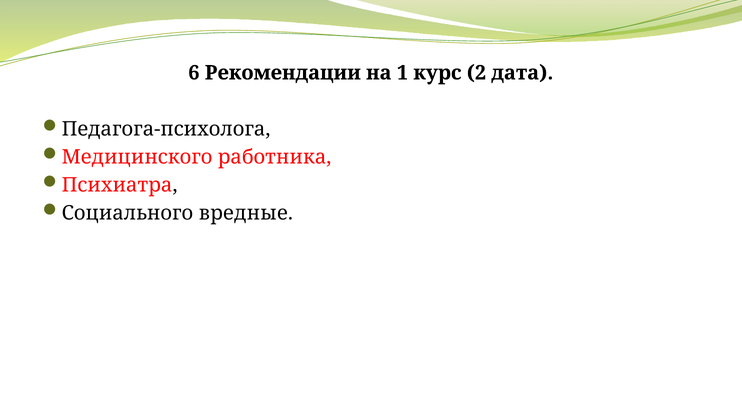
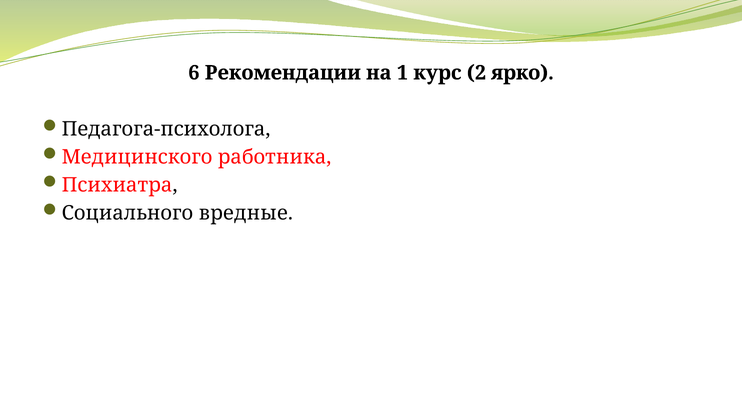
дата: дата -> ярко (522, 73)
